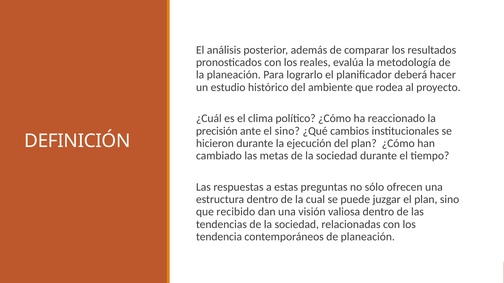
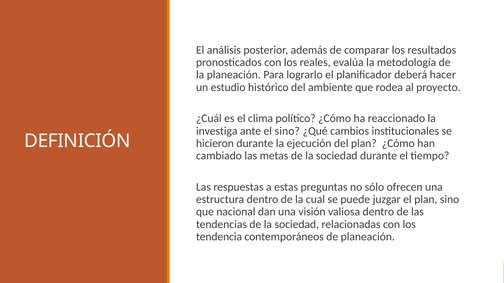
precisión: precisión -> investiga (217, 131)
recibido: recibido -> nacional (236, 212)
